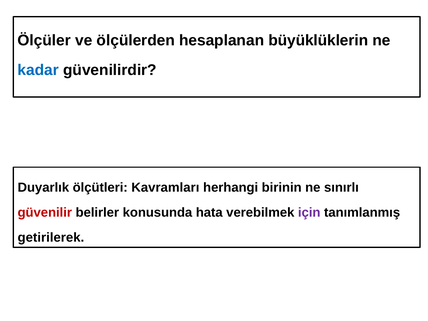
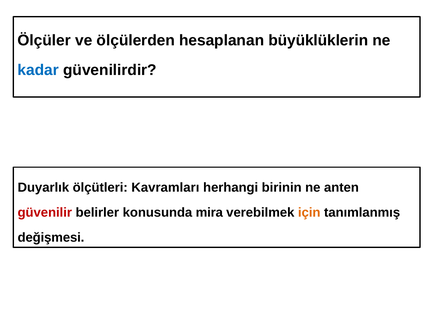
sınırlı: sınırlı -> anten (341, 187)
hata: hata -> mira (209, 213)
için colour: purple -> orange (309, 213)
getirilerek: getirilerek -> değişmesi (51, 238)
